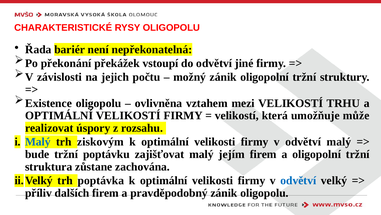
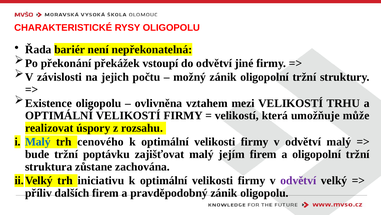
ziskovým: ziskovým -> cenového (100, 141)
poptávka: poptávka -> iniciativu (101, 180)
odvětví colour: blue -> purple (298, 180)
